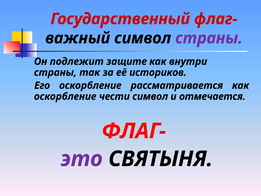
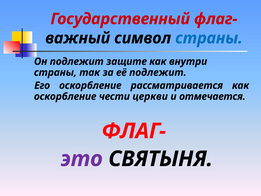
страны colour: purple -> blue (209, 38)
её историков: историков -> подлежит (158, 72)
чести символ: символ -> церкви (150, 96)
